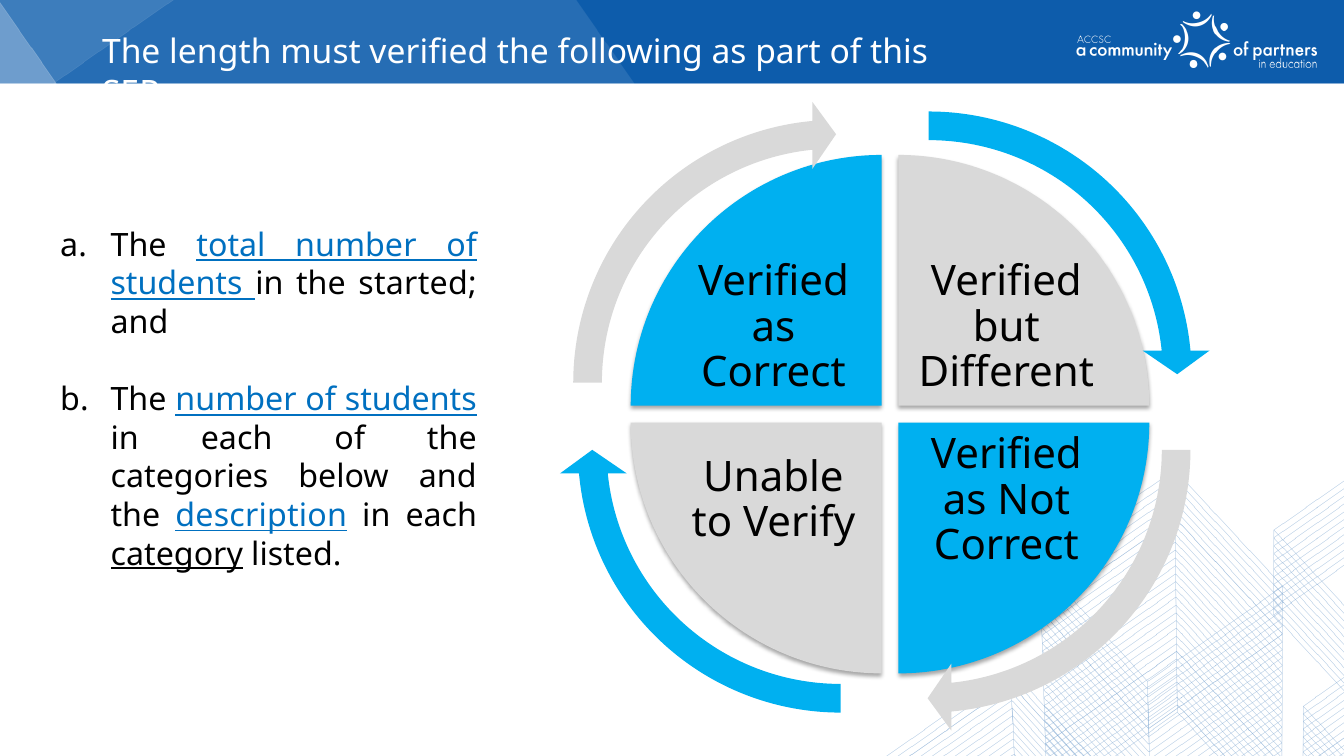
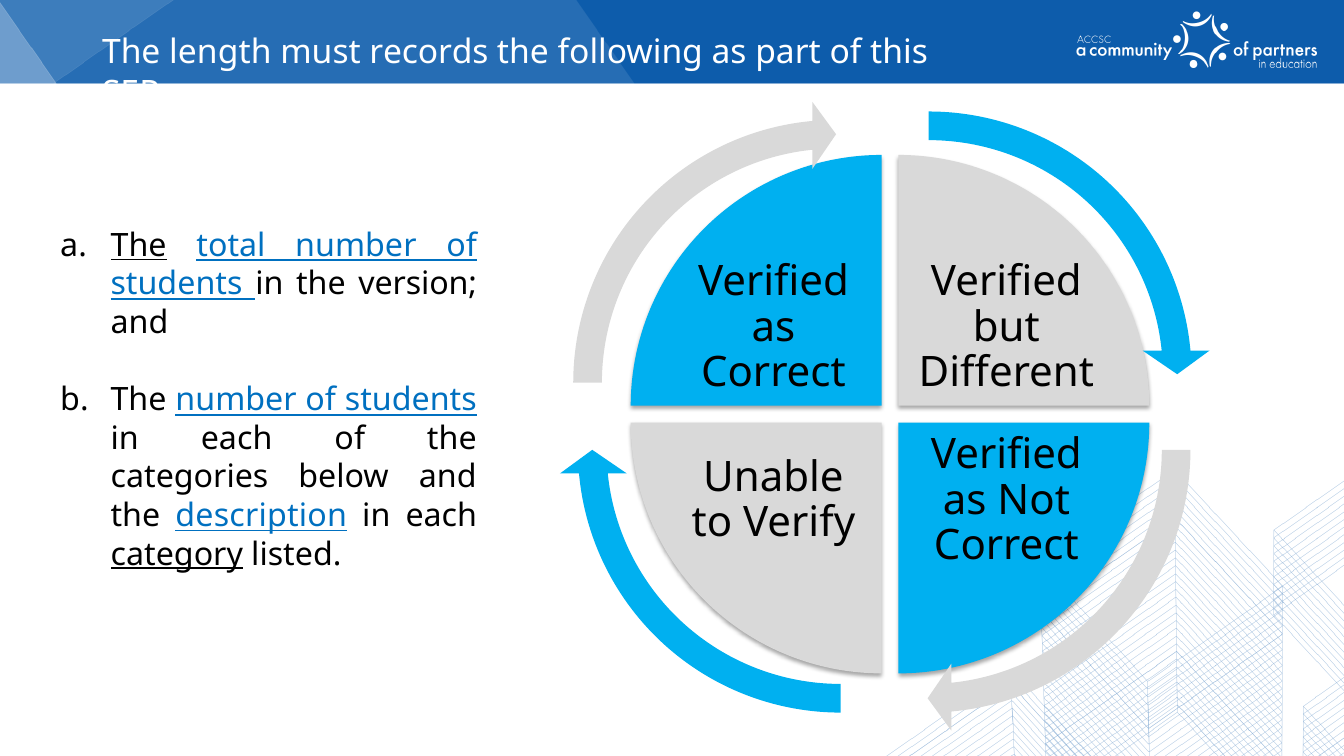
must verified: verified -> records (429, 53)
The underline: none -> present (139, 246)
started: started -> version (418, 284)
